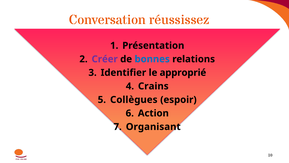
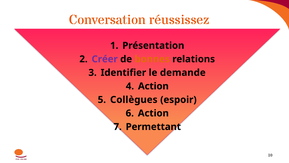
bonnes colour: blue -> orange (152, 59)
approprié: approprié -> demande (183, 72)
Crains: Crains -> Action (153, 86)
Organisant: Organisant -> Permettant (153, 126)
